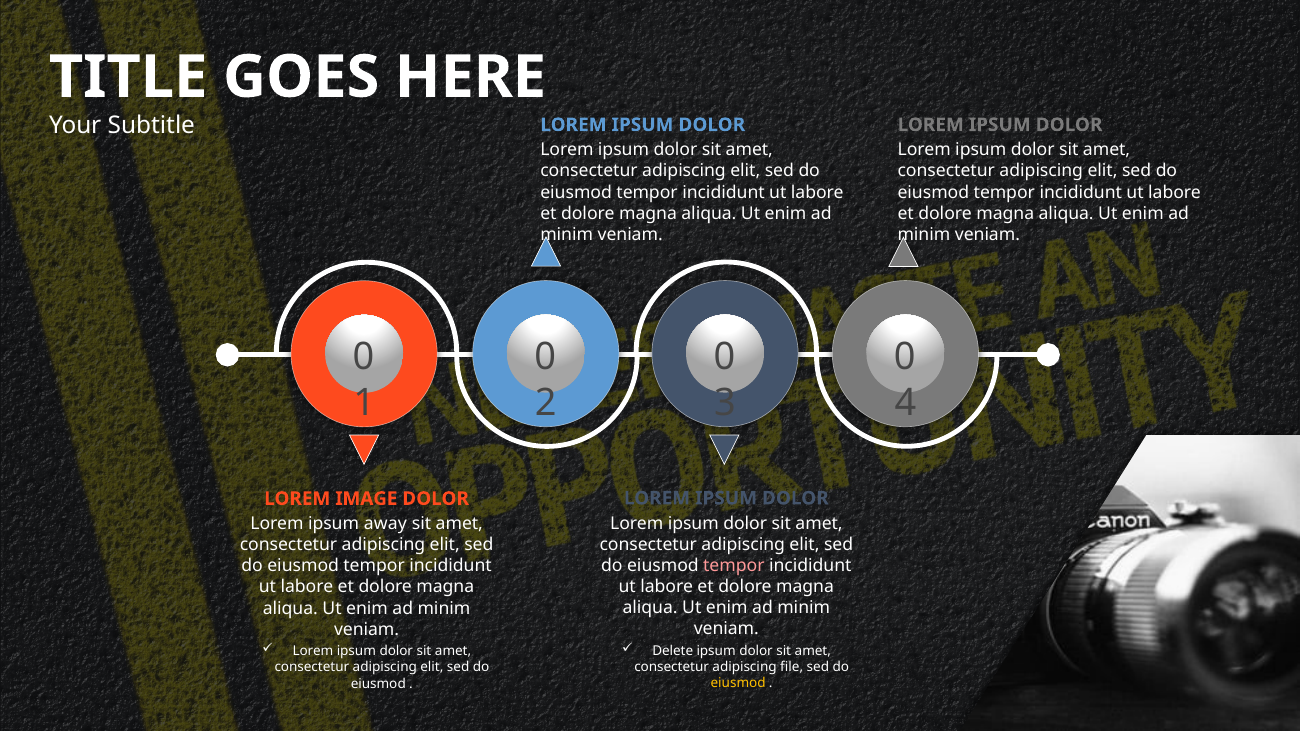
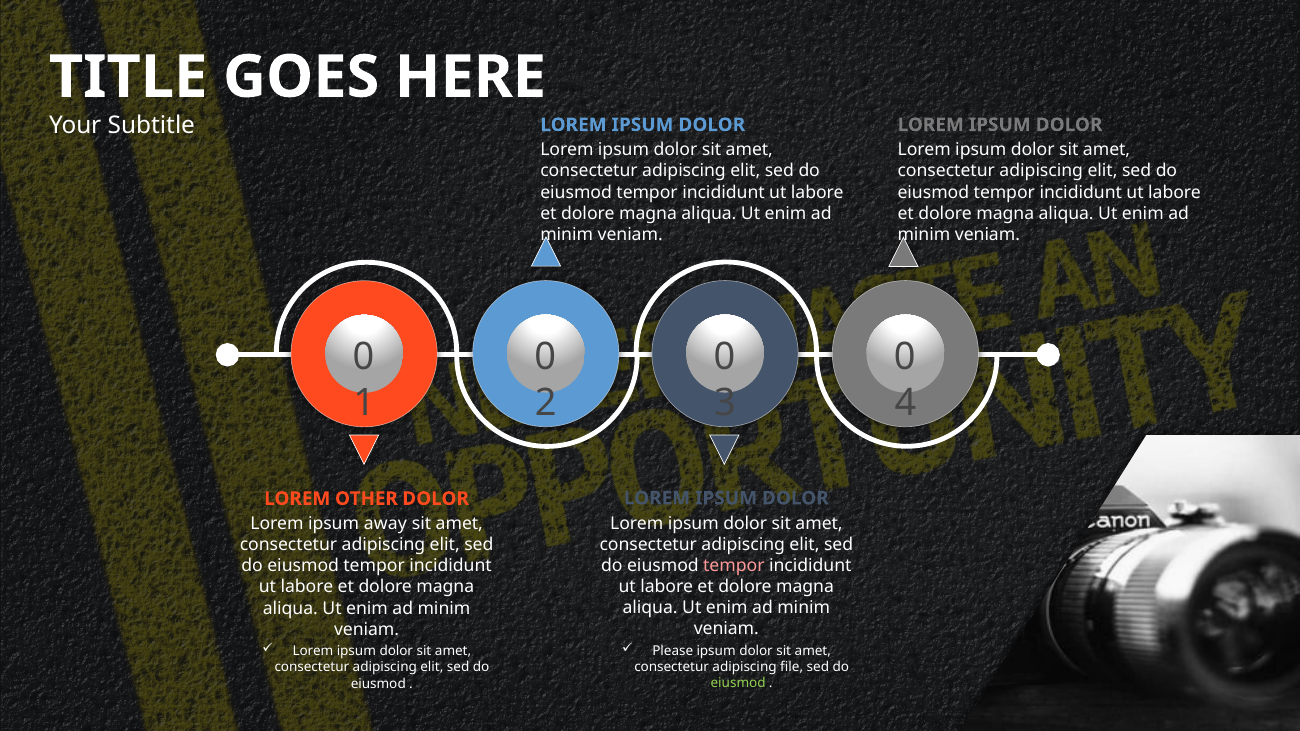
IMAGE: IMAGE -> OTHER (366, 499)
Delete: Delete -> Please (673, 651)
eiusmod colour: yellow -> light green (738, 684)
